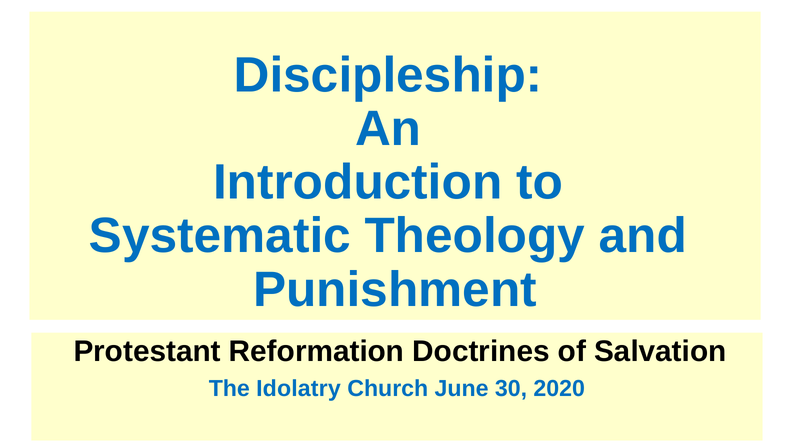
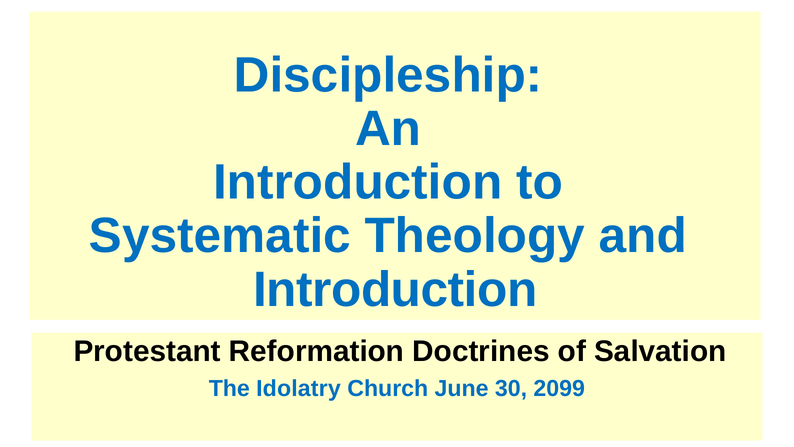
Punishment: Punishment -> Introduction (395, 289)
2020: 2020 -> 2099 (559, 388)
